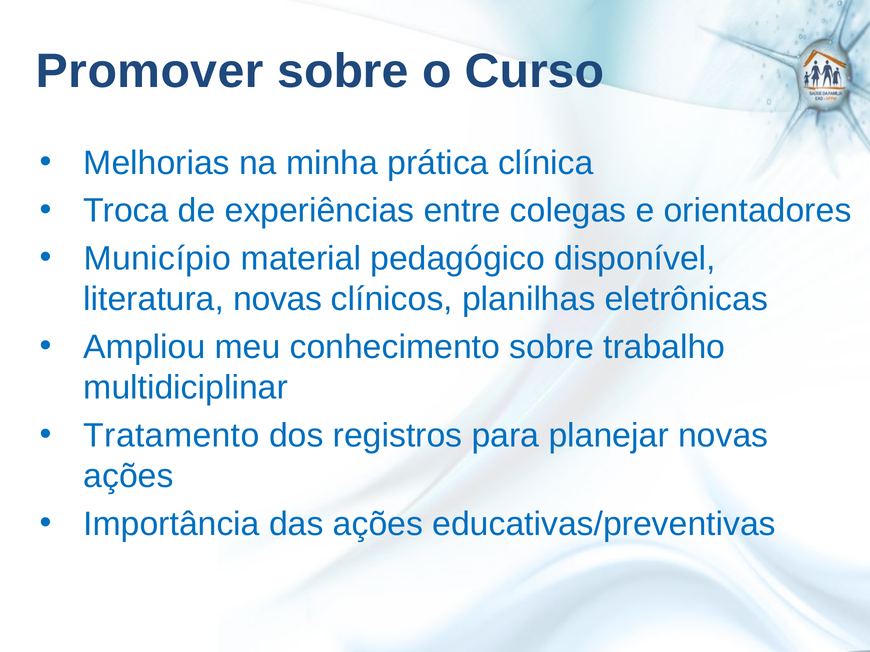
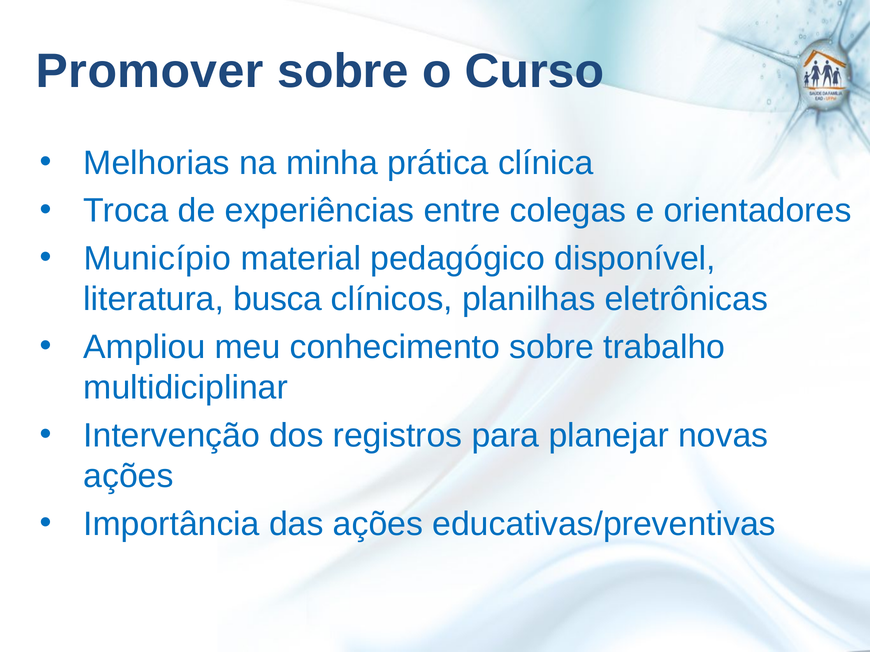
literatura novas: novas -> busca (278, 299)
Tratamento: Tratamento -> Intervenção (172, 436)
